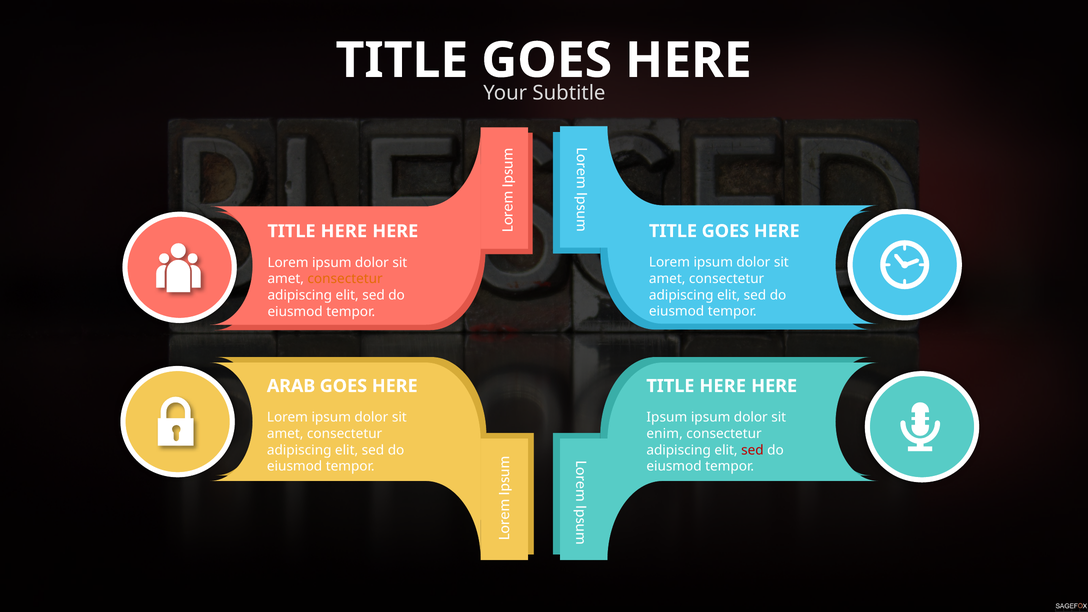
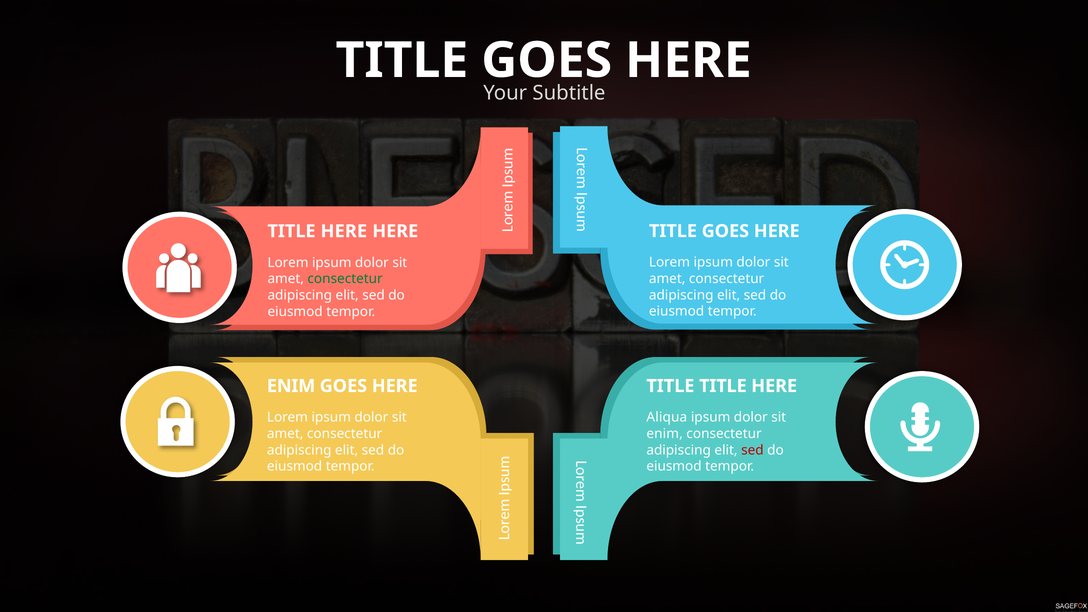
consectetur colour: orange -> green (345, 279)
ARAB: ARAB -> ENIM (291, 386)
HERE: HERE -> TITLE (723, 386)
Ipsum: Ipsum -> Aliqua (667, 417)
